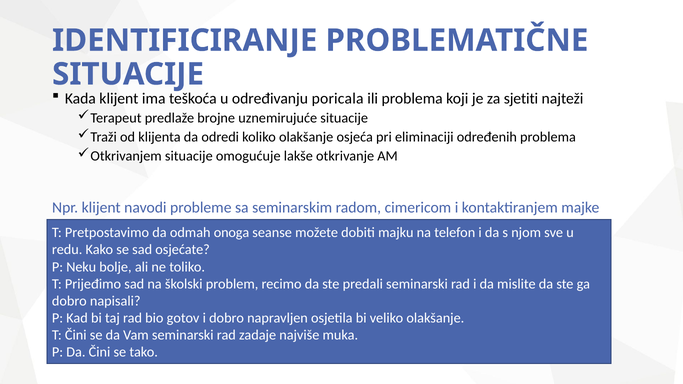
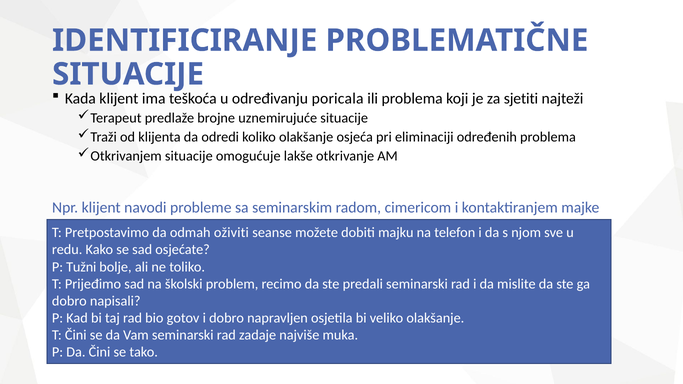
onoga: onoga -> oživiti (231, 233)
Neku: Neku -> Tužni (81, 267)
